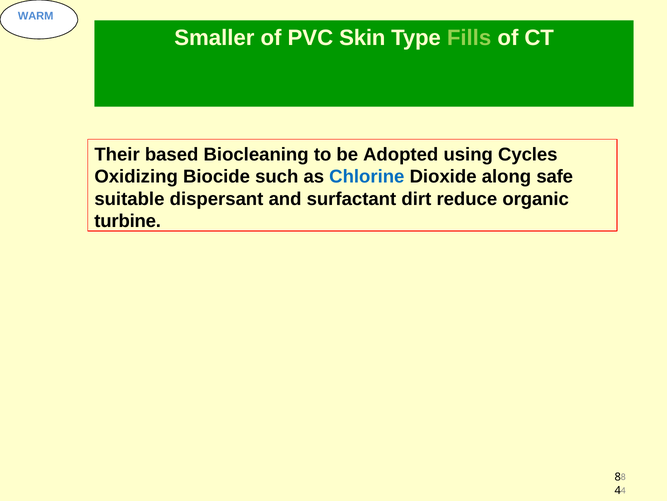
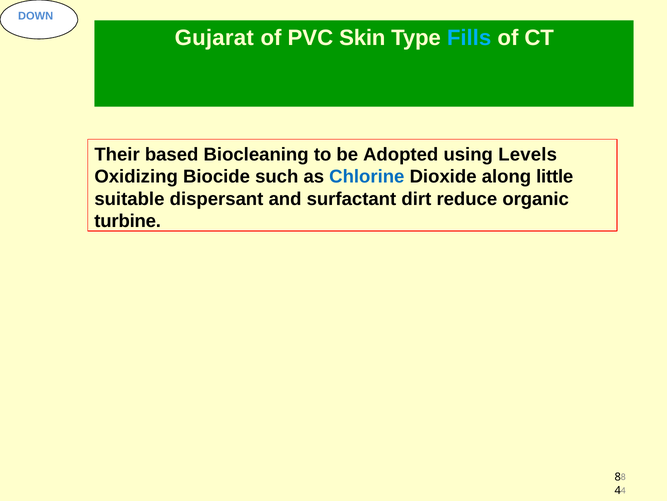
WARM: WARM -> DOWN (36, 16)
Smaller: Smaller -> Gujarat (214, 38)
Fills colour: light green -> light blue (469, 38)
Cycles: Cycles -> Levels (528, 154)
safe: safe -> little (555, 176)
